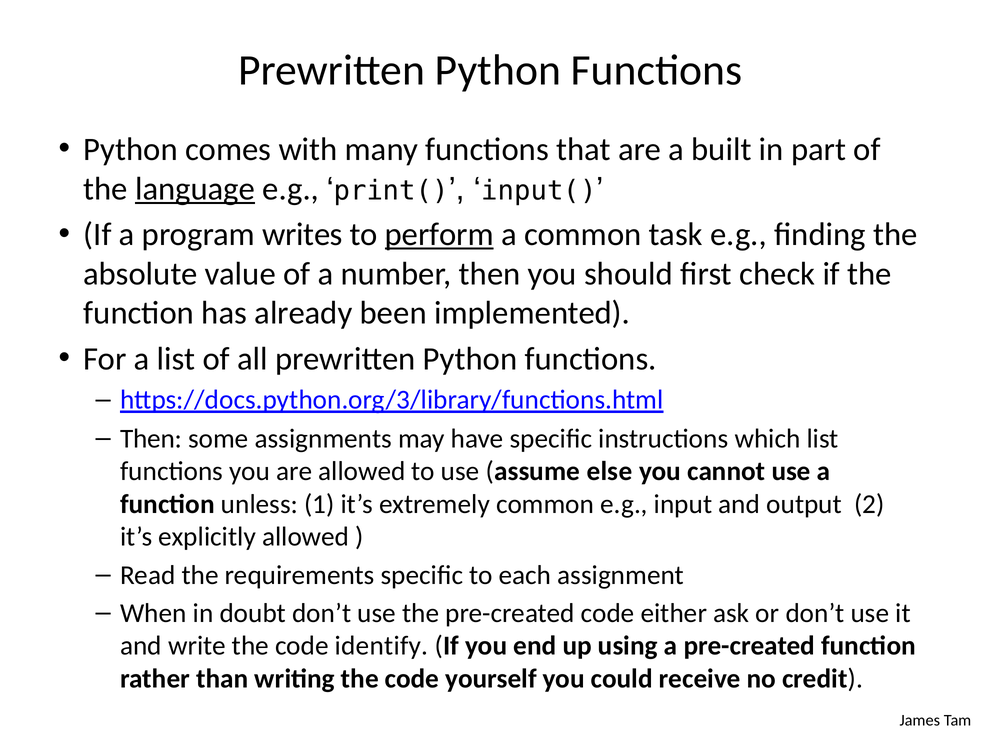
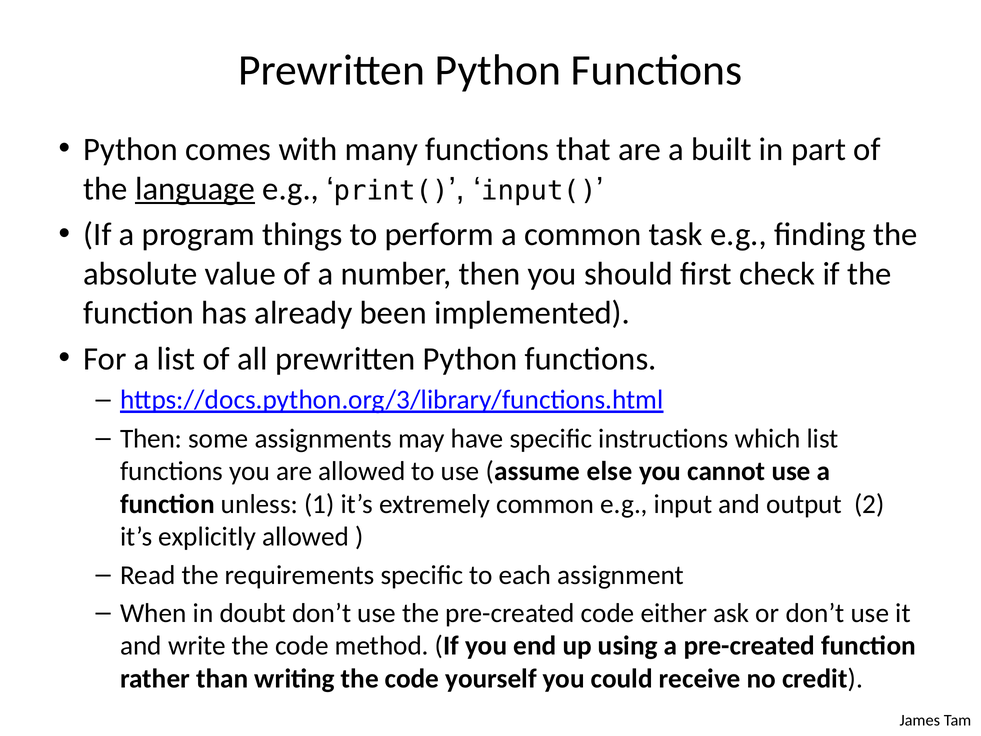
writes: writes -> things (302, 234)
perform underline: present -> none (439, 234)
identify: identify -> method (382, 646)
